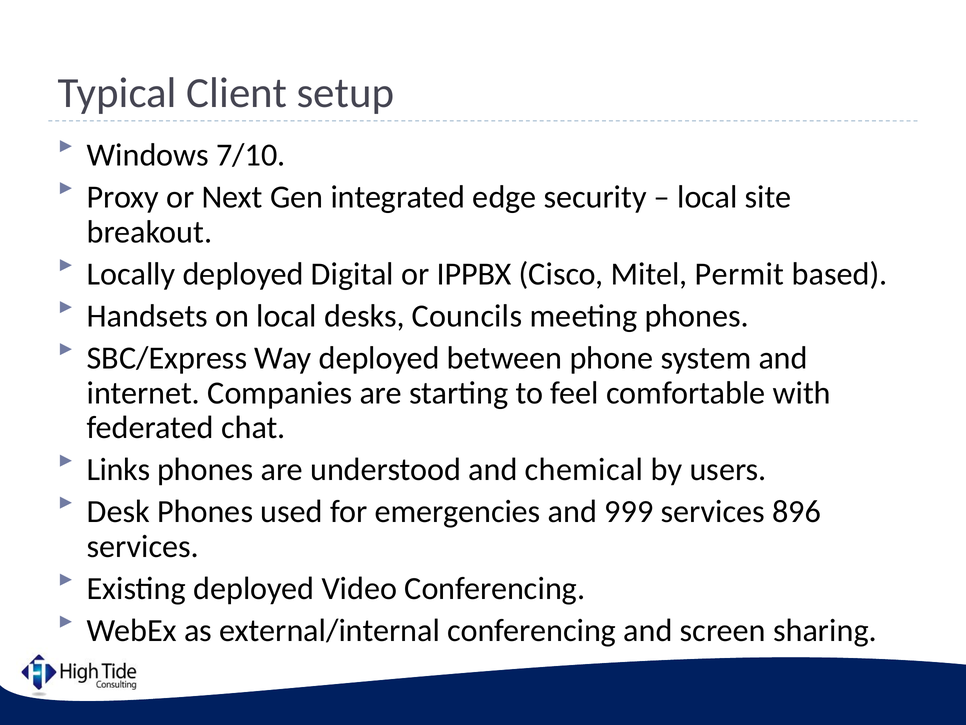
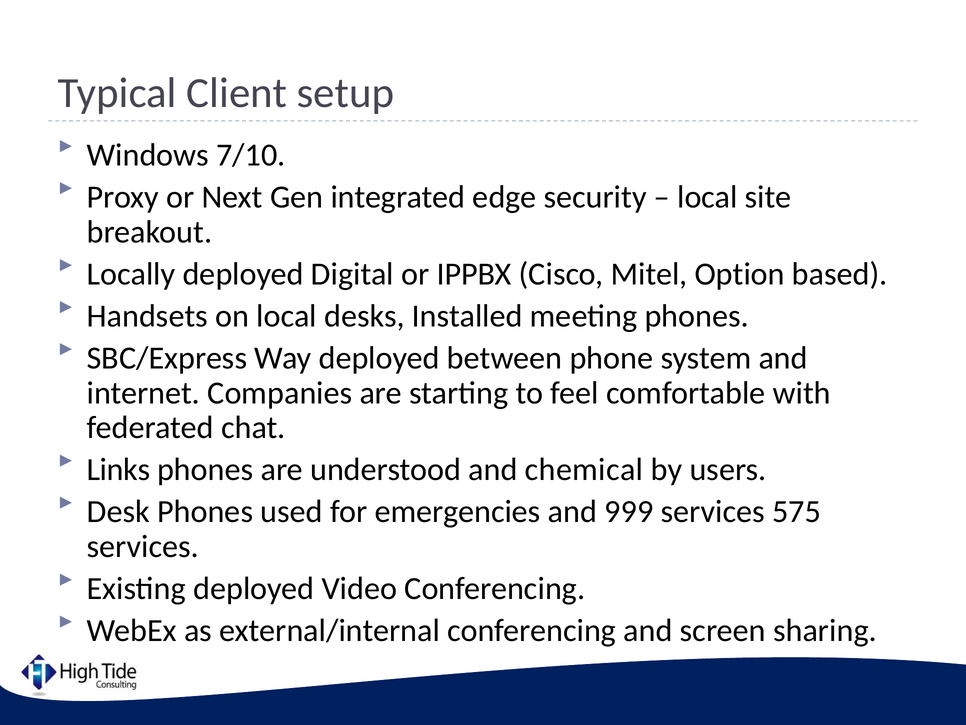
Permit: Permit -> Option (740, 274)
Councils: Councils -> Installed (467, 316)
896: 896 -> 575 (797, 511)
